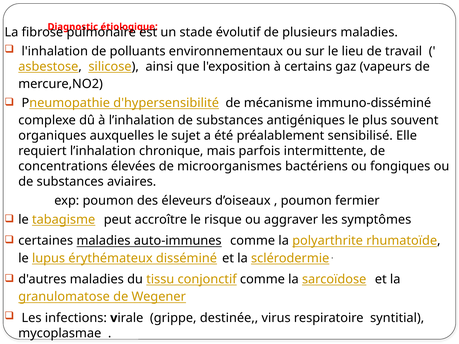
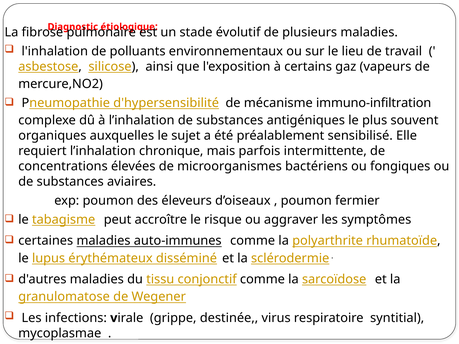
immuno-disséminé: immuno-disséminé -> immuno-infiltration (374, 103)
